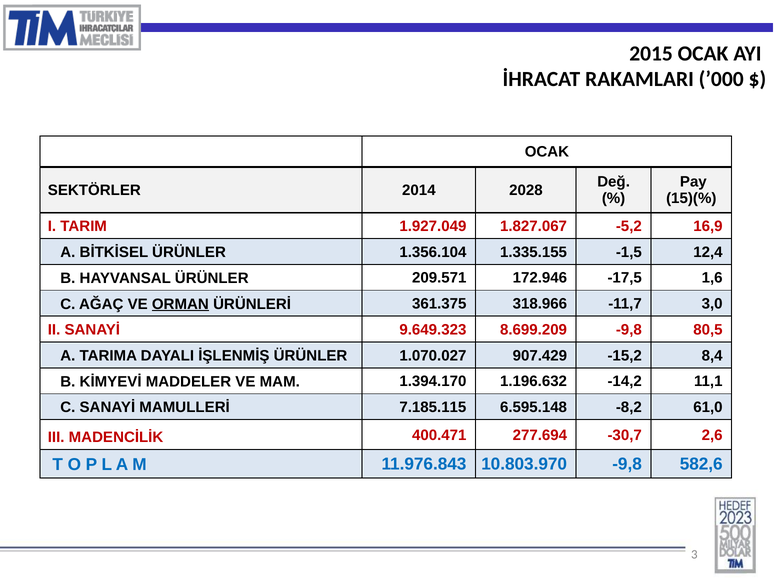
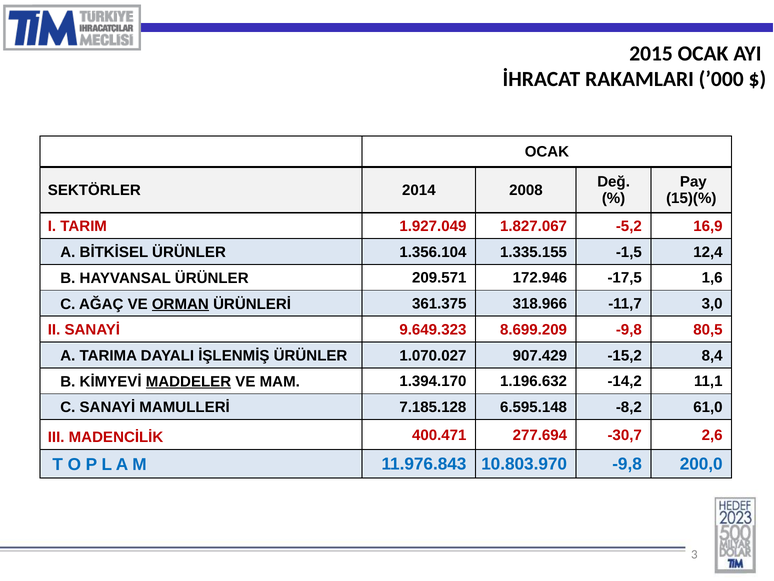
2028: 2028 -> 2008 (526, 190)
MADDELER underline: none -> present (188, 381)
7.185.115: 7.185.115 -> 7.185.128 (433, 407)
582,6: 582,6 -> 200,0 (701, 464)
